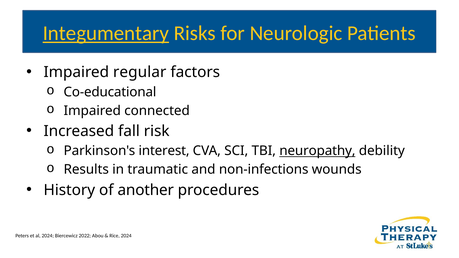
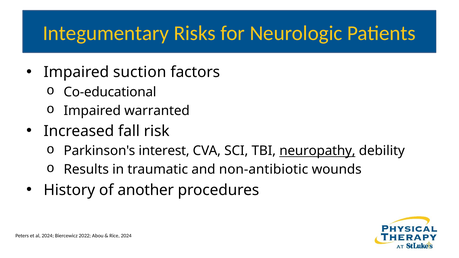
Integumentary underline: present -> none (106, 33)
regular: regular -> suction (140, 72)
connected: connected -> warranted (157, 111)
non-infections: non-infections -> non-antibiotic (264, 170)
